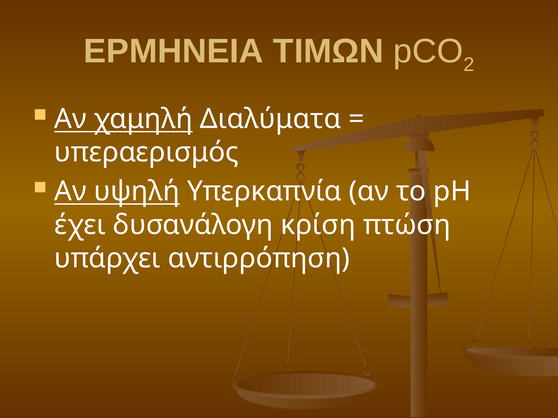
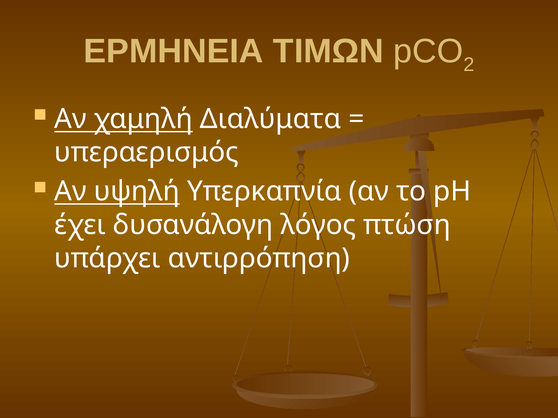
κρίση: κρίση -> λόγος (318, 225)
